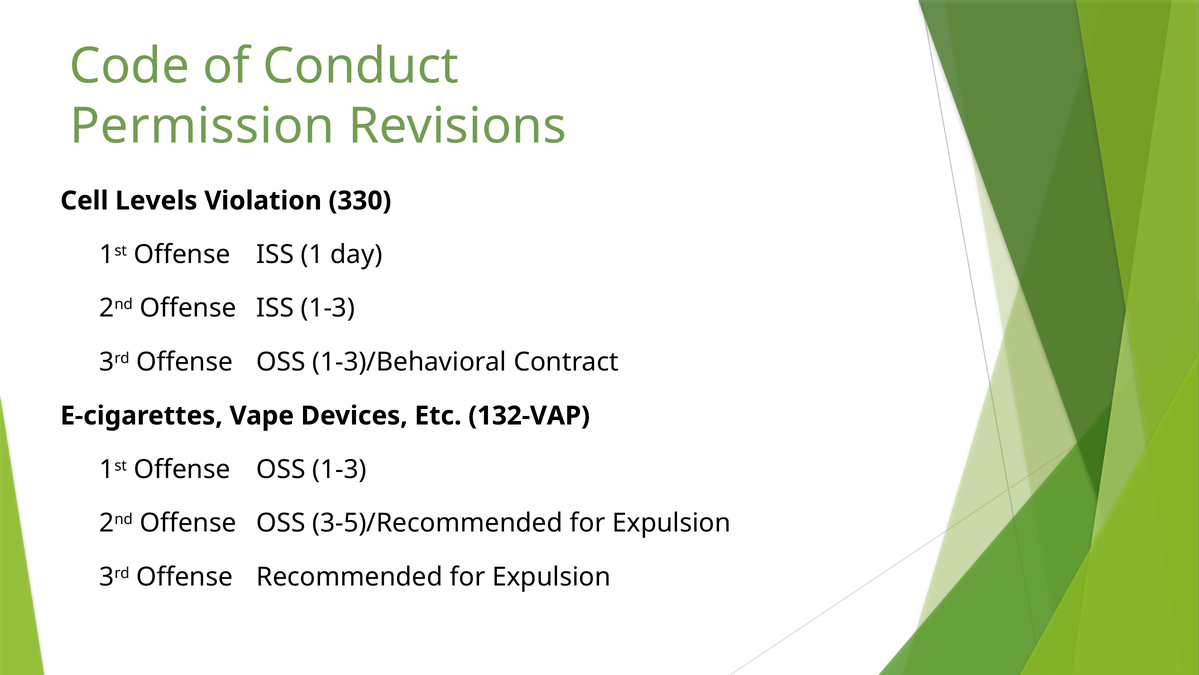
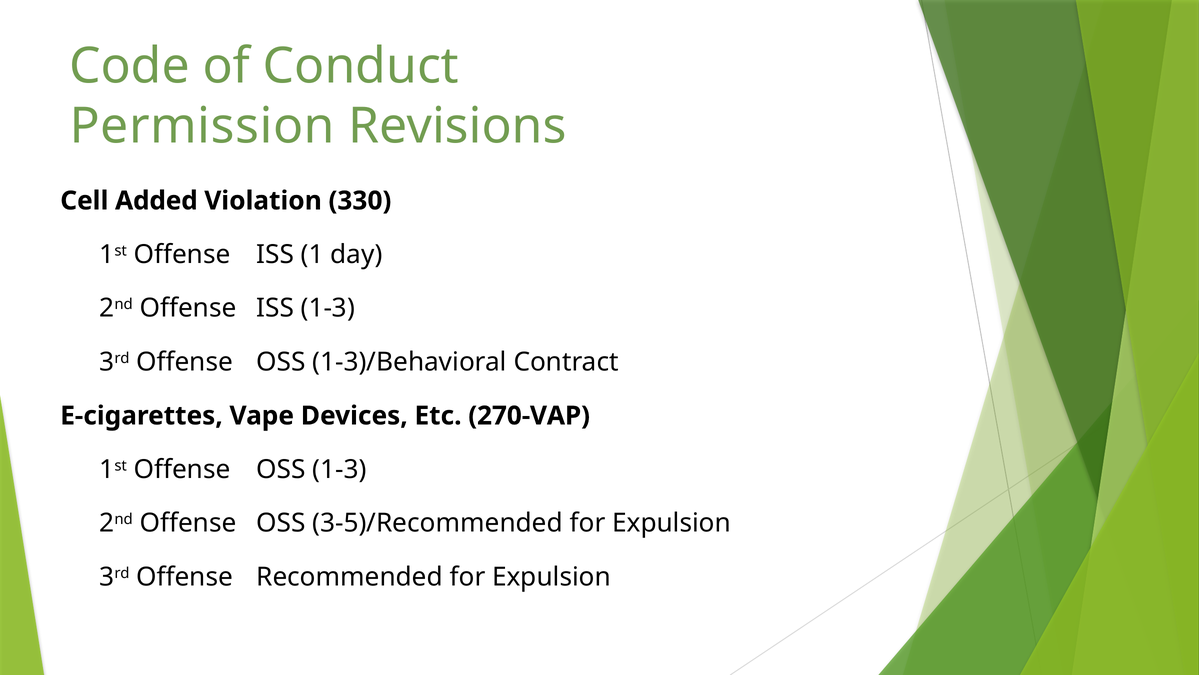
Levels: Levels -> Added (156, 201)
132-VAP: 132-VAP -> 270-VAP (529, 415)
